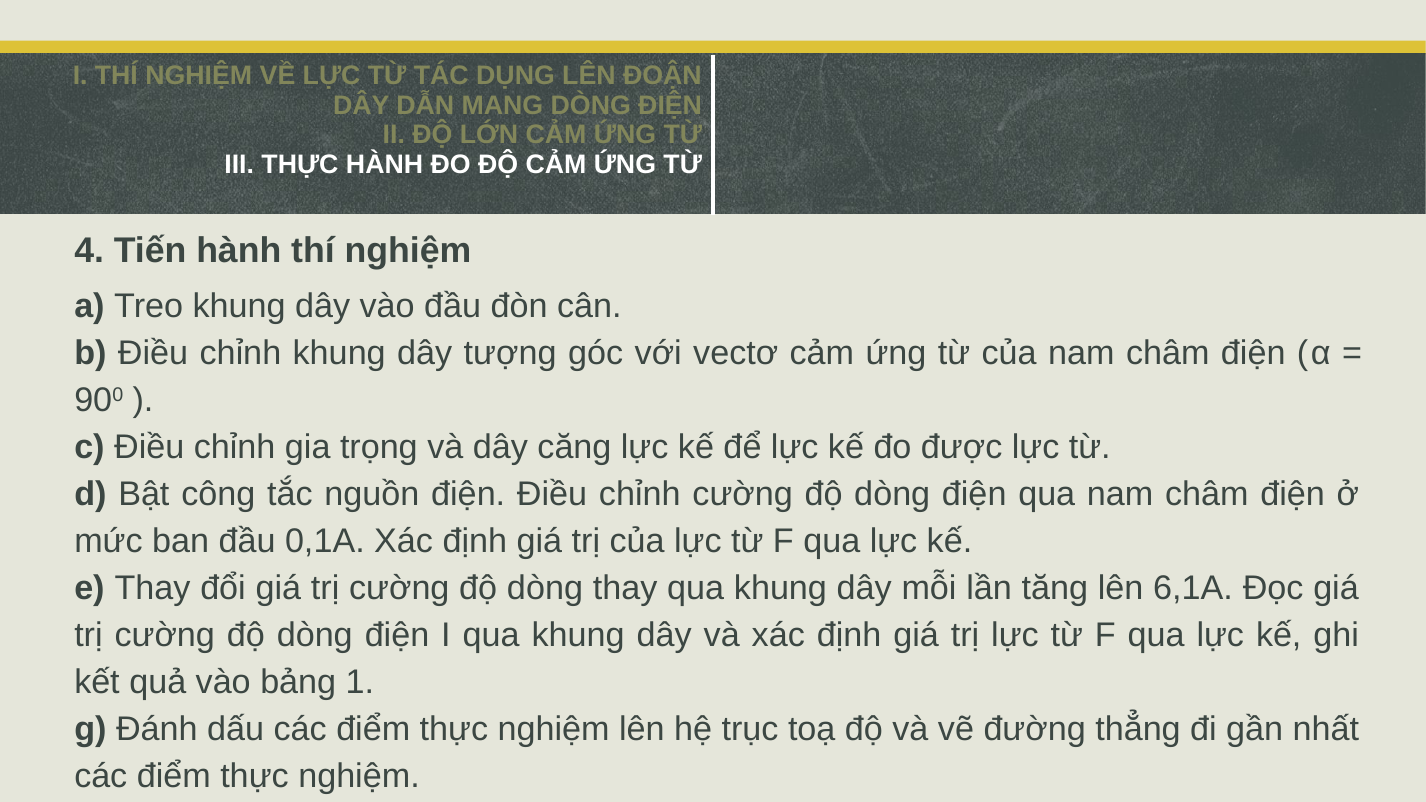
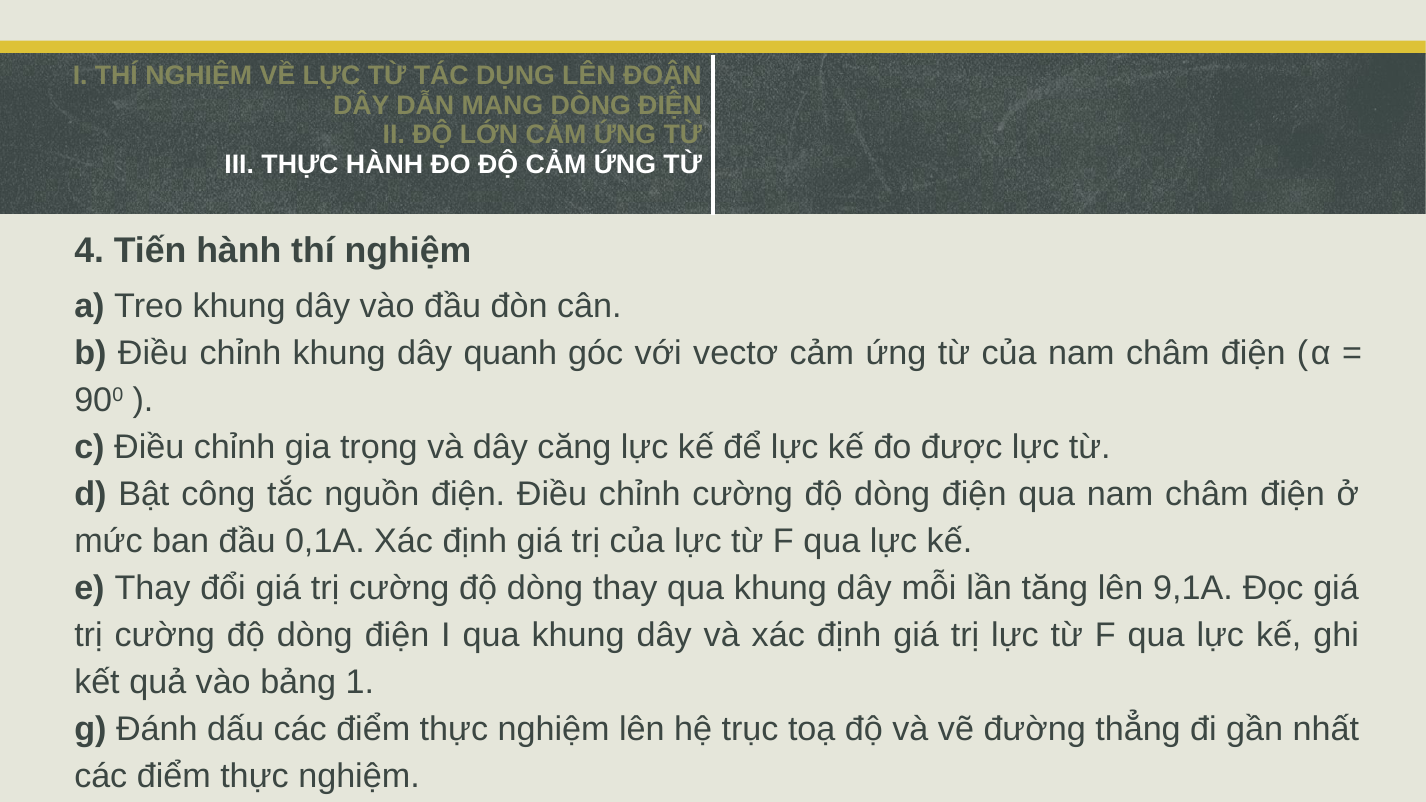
tượng: tượng -> quanh (510, 353)
6,1A: 6,1A -> 9,1A (1193, 589)
